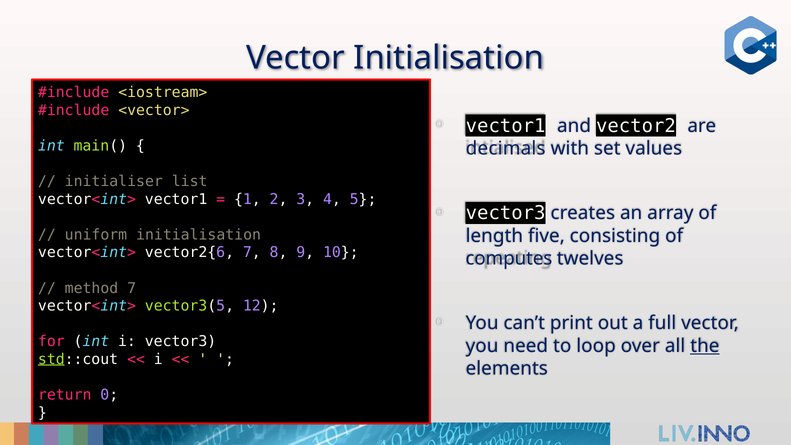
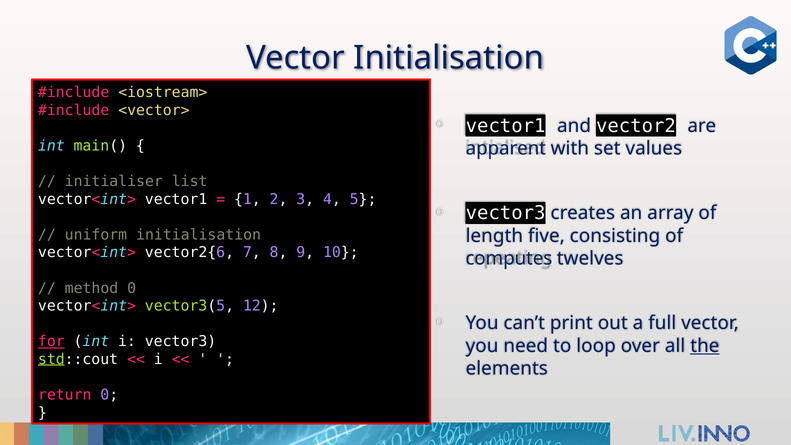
decimals: decimals -> apparent (506, 149)
method 7: 7 -> 0 (132, 288)
for underline: none -> present (51, 342)
